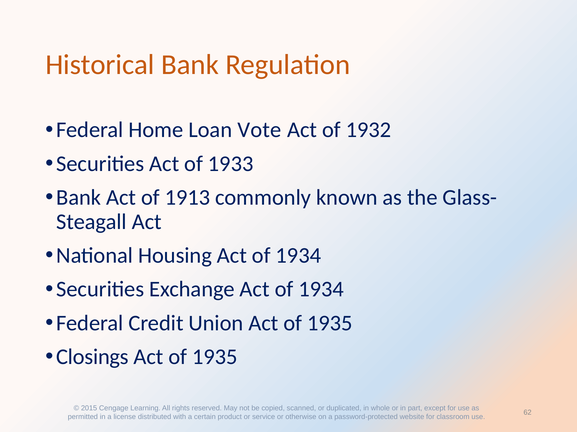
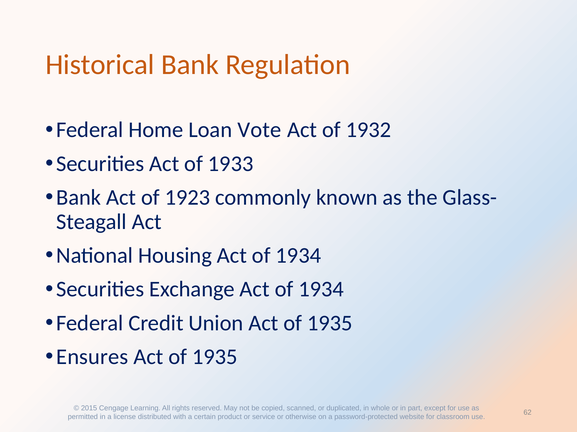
1913: 1913 -> 1923 (188, 198)
Closings: Closings -> Ensures (92, 357)
